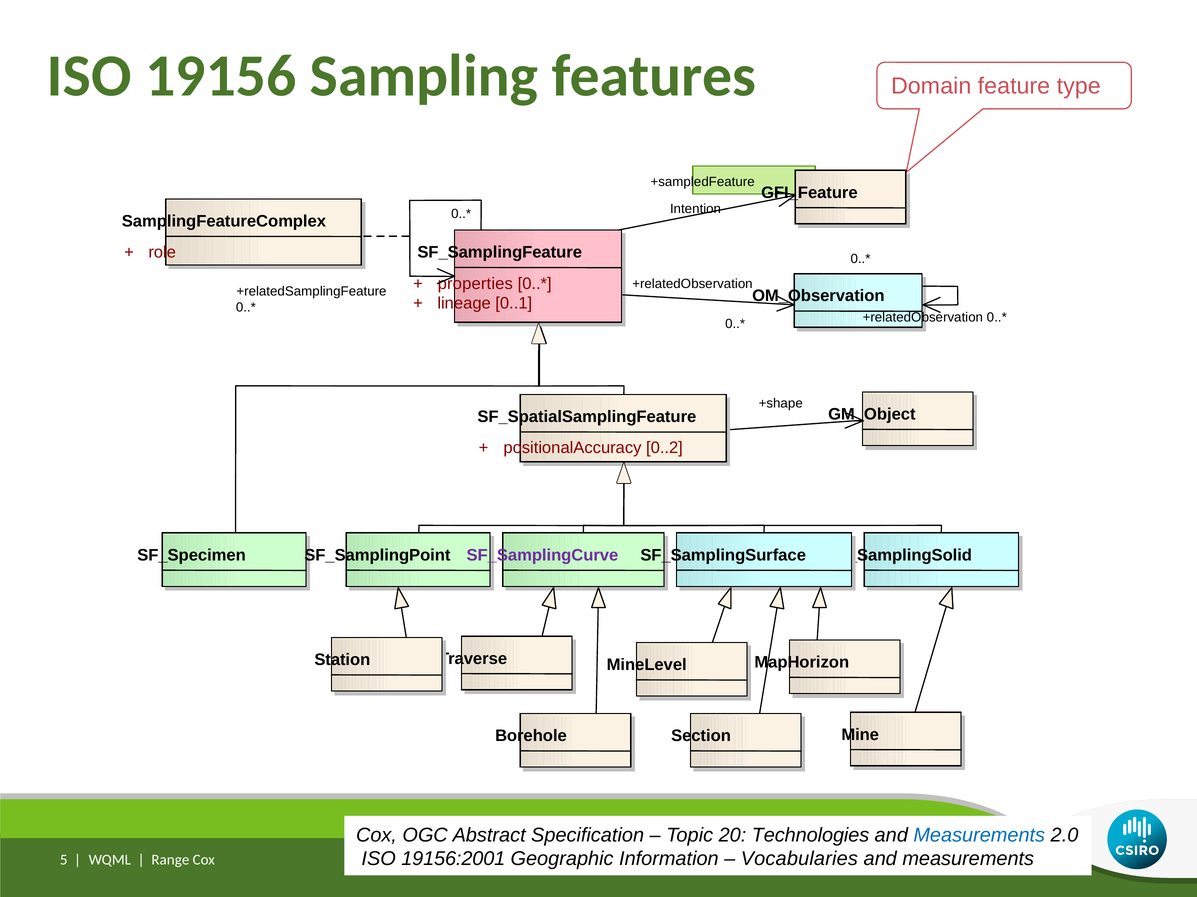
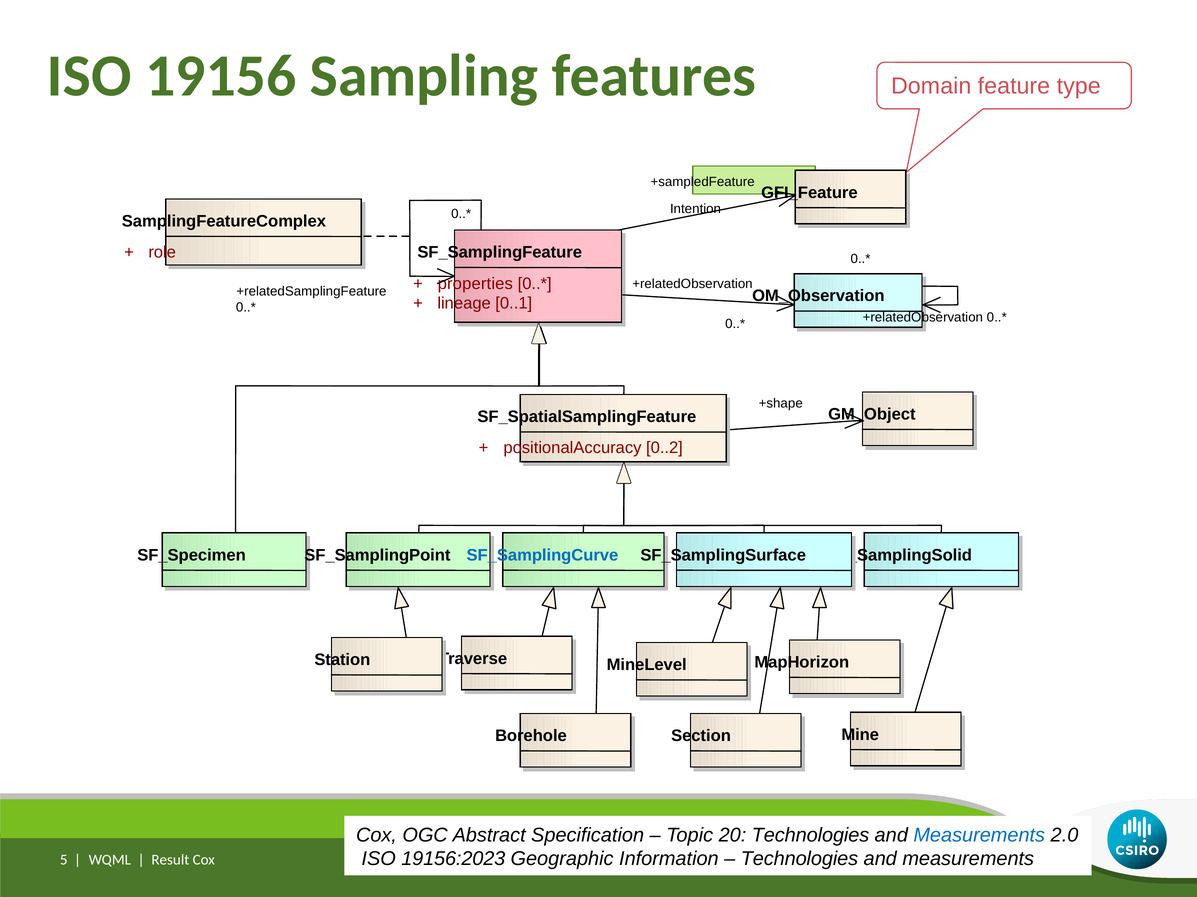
SF_SamplingCurve colour: purple -> blue (542, 556)
19156:2001: 19156:2001 -> 19156:2023 (453, 860)
Vocabularies: Vocabularies -> Technologies (799, 860)
Range: Range -> Result (170, 860)
